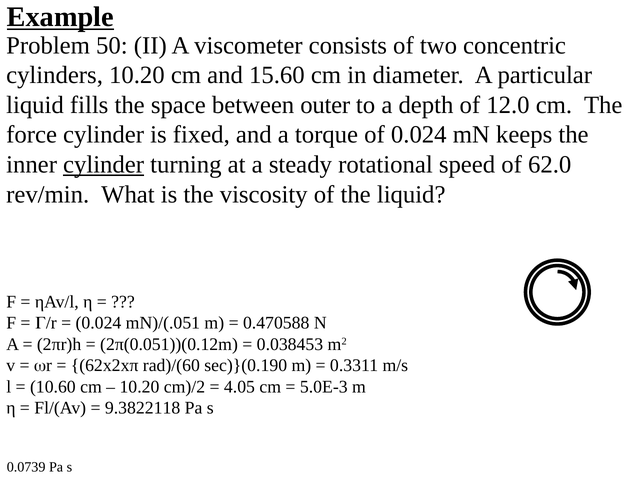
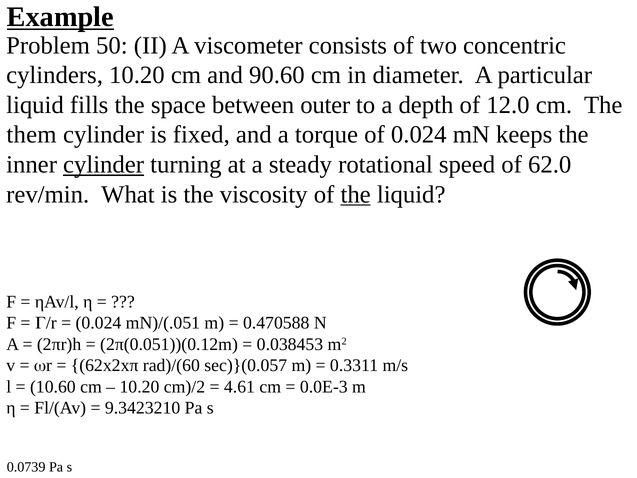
15.60: 15.60 -> 90.60 (277, 75)
force: force -> them (32, 135)
the underline: none -> present (356, 194)
sec)}(0.190: sec)}(0.190 -> sec)}(0.057 (246, 365)
4.05: 4.05 -> 4.61 (239, 387)
5.0E-3: 5.0E-3 -> 0.0E-3 (324, 387)
9.3822118: 9.3822118 -> 9.3423210 (143, 408)
